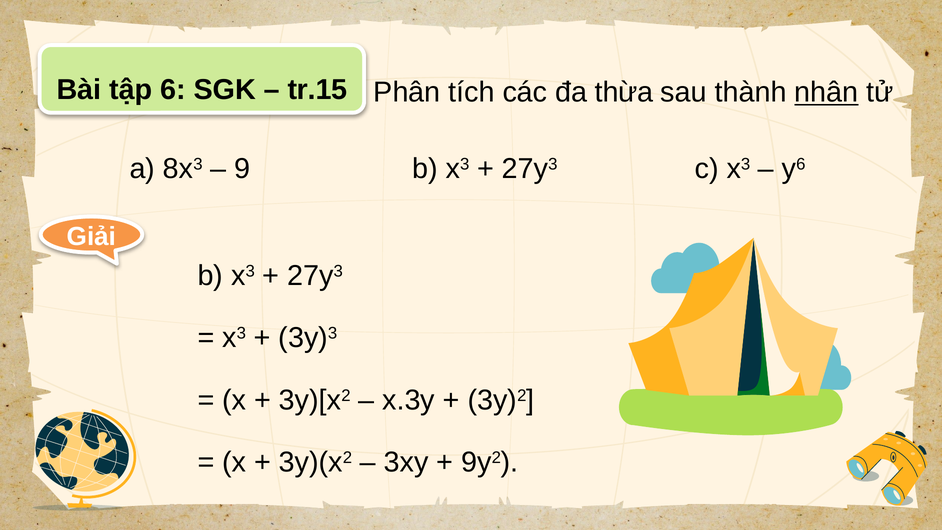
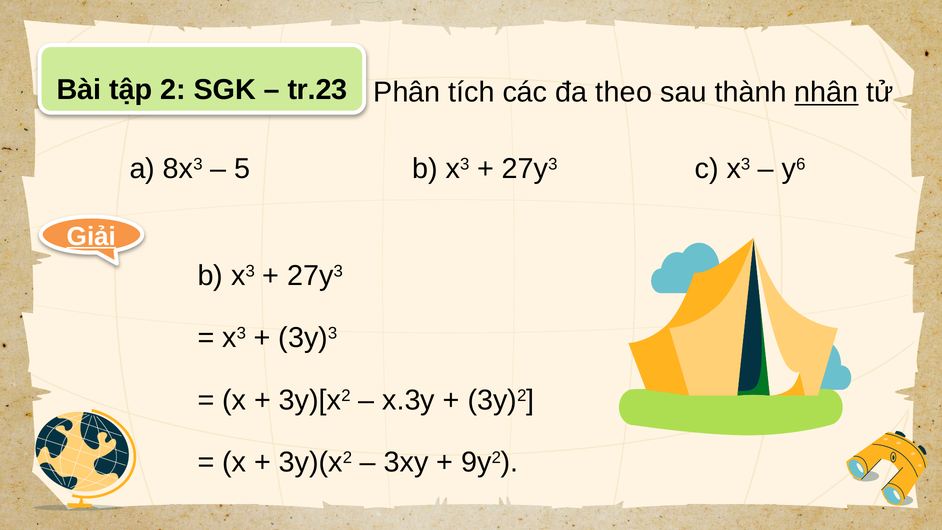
6: 6 -> 2 (173, 89)
tr.15: tr.15 -> tr.23 (317, 89)
thừa: thừa -> theo (624, 92)
9: 9 -> 5 (242, 169)
Giải underline: none -> present (91, 236)
